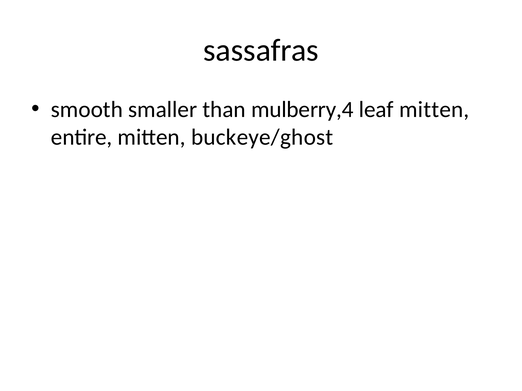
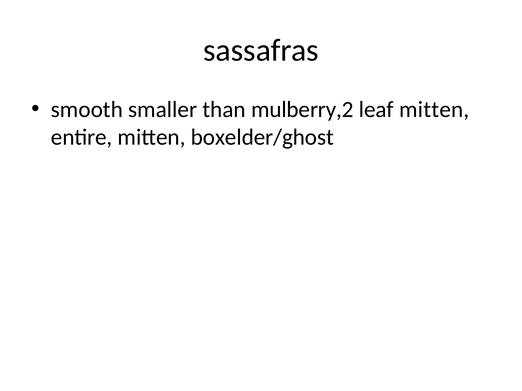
mulberry,4: mulberry,4 -> mulberry,2 (302, 110)
buckeye/ghost: buckeye/ghost -> boxelder/ghost (262, 137)
